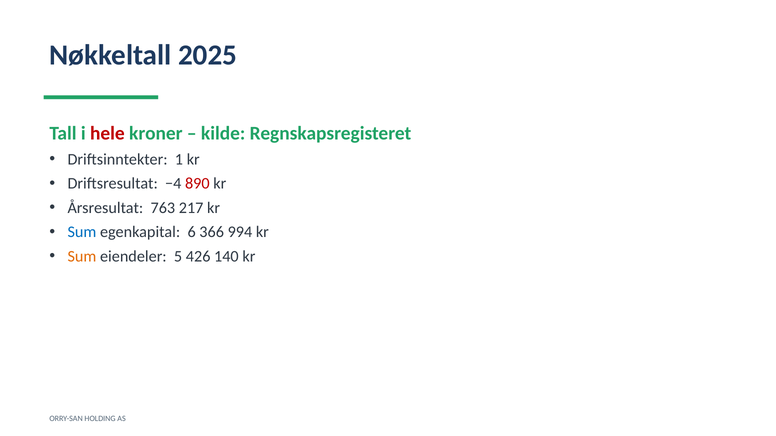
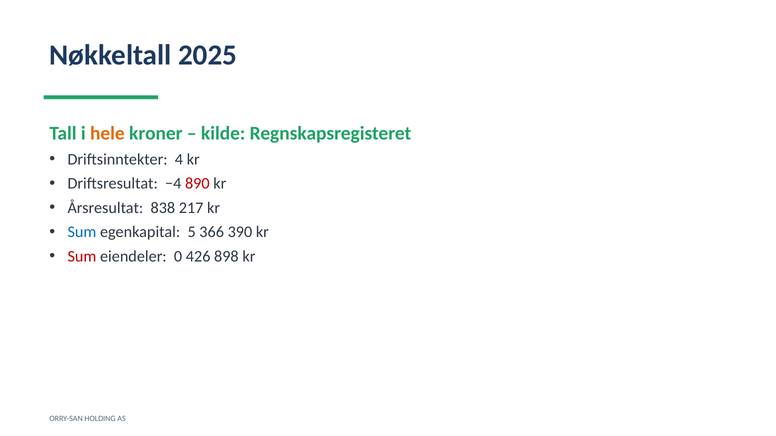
hele colour: red -> orange (107, 134)
1: 1 -> 4 (179, 160)
763: 763 -> 838 (163, 208)
6: 6 -> 5 (192, 232)
994: 994 -> 390 (240, 232)
Sum colour: orange -> red (82, 257)
5: 5 -> 0 (178, 257)
140: 140 -> 898 (226, 257)
